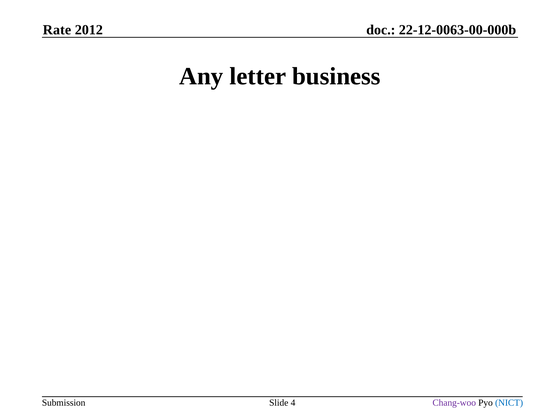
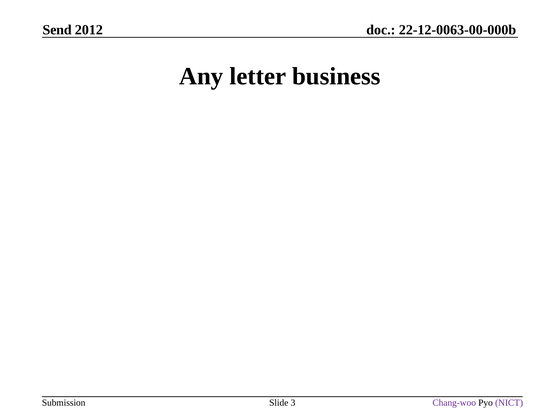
Rate: Rate -> Send (57, 30)
4: 4 -> 3 (293, 403)
NICT colour: blue -> purple (509, 403)
